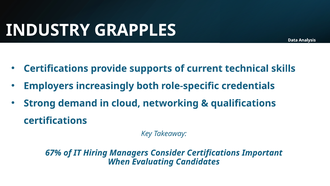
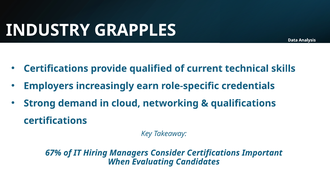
supports: supports -> qualified (151, 68)
both: both -> earn (148, 86)
